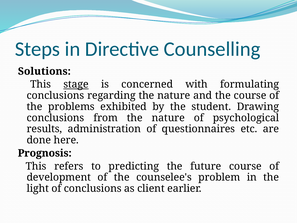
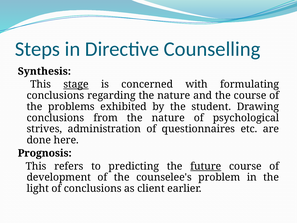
Solutions: Solutions -> Synthesis (44, 71)
results: results -> strives (44, 129)
future underline: none -> present (206, 166)
